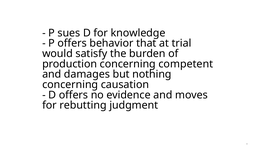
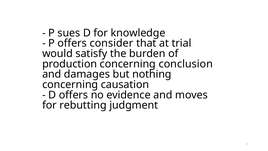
behavior: behavior -> consider (111, 43)
competent: competent -> conclusion (186, 64)
